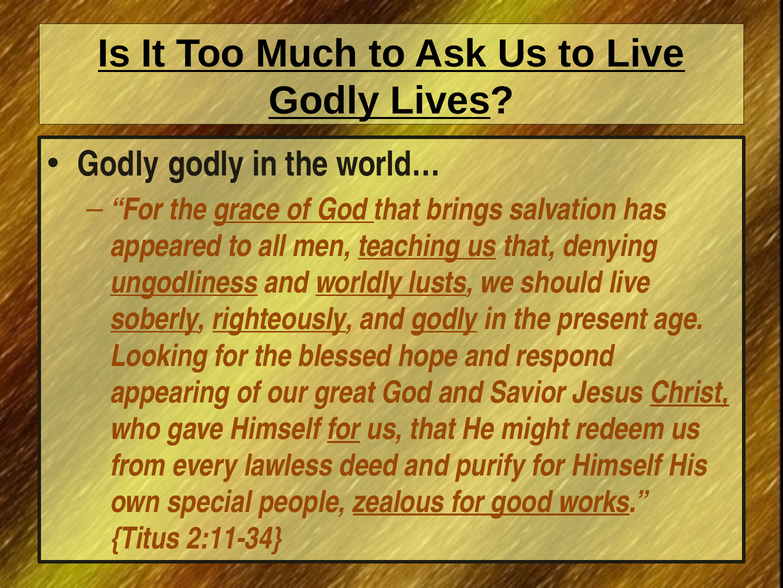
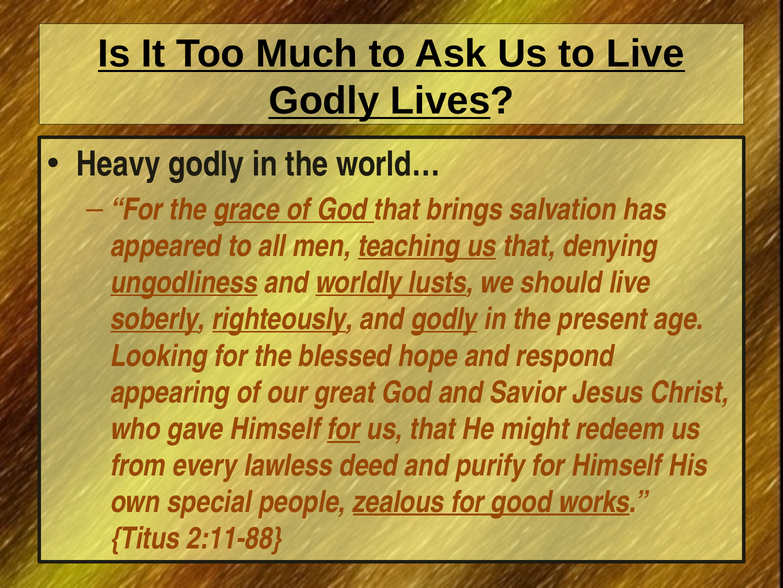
Godly: Godly -> Heavy (118, 164)
Christ underline: present -> none (690, 392)
2:11-34: 2:11-34 -> 2:11-88 (235, 538)
